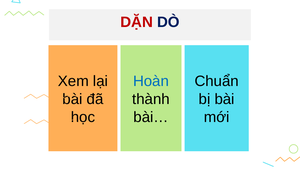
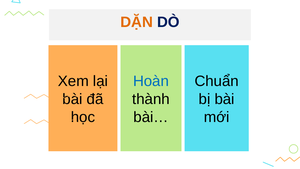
DẶN colour: red -> orange (137, 22)
